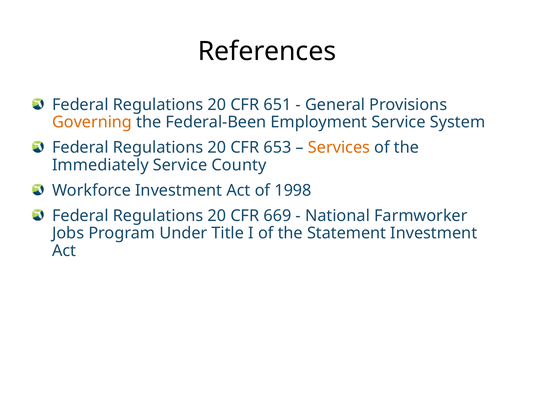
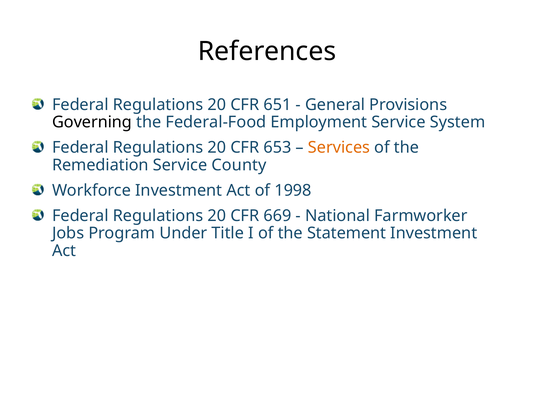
Governing colour: orange -> black (92, 122)
Federal-Been: Federal-Been -> Federal-Food (216, 122)
Immediately: Immediately -> Remediation (100, 165)
